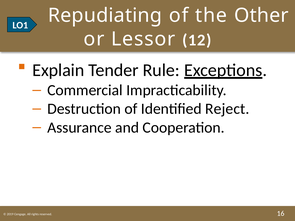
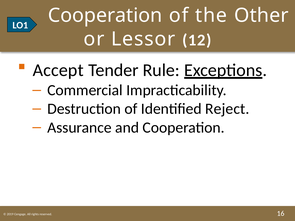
Repudiating: Repudiating -> Cooperation (105, 15)
Explain: Explain -> Accept (58, 70)
